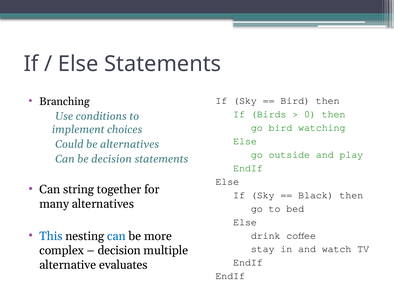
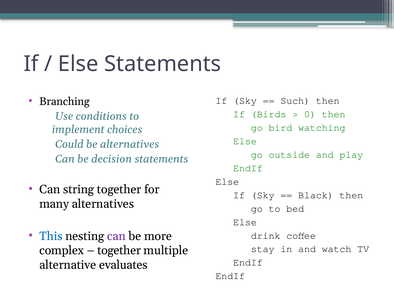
Bird: Bird -> Such (295, 100)
can colour: blue -> purple (117, 236)
decision: decision -> together (119, 250)
